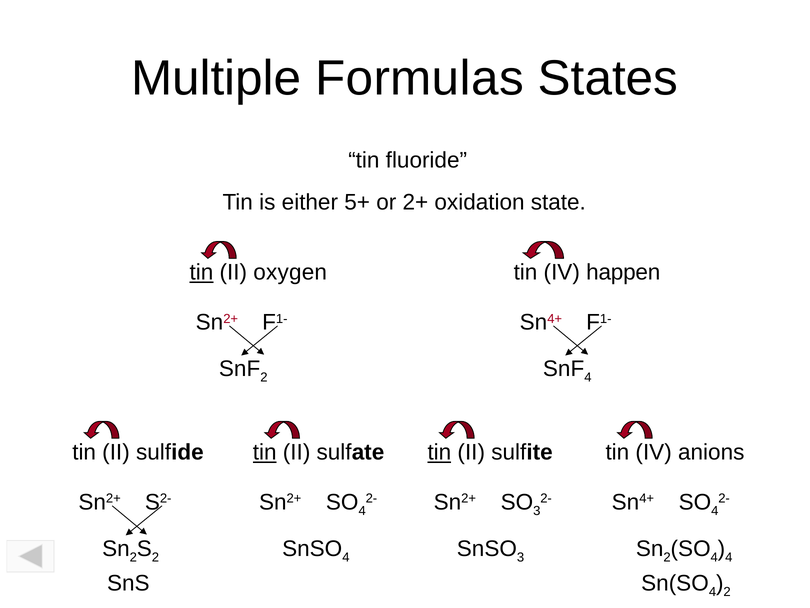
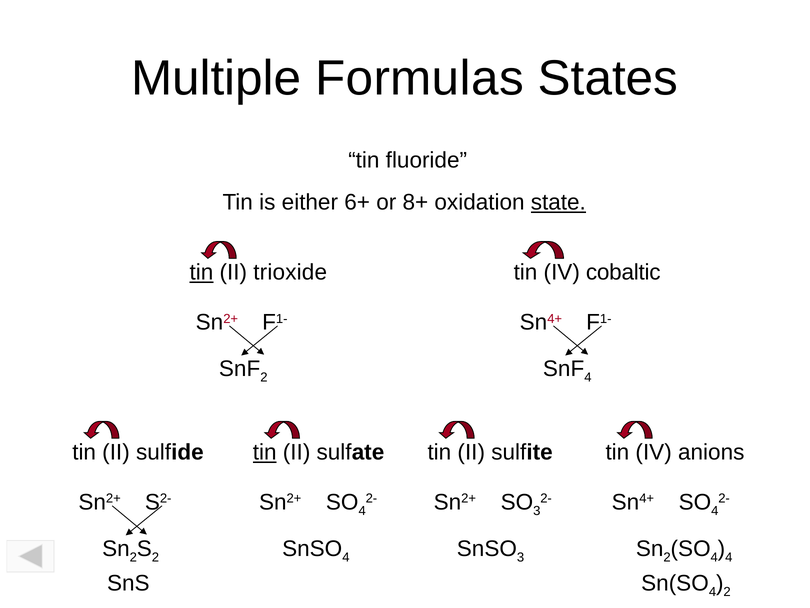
5+: 5+ -> 6+ (357, 202)
2+: 2+ -> 8+ (415, 202)
state underline: none -> present (558, 202)
oxygen: oxygen -> trioxide (290, 272)
happen: happen -> cobaltic (623, 272)
tin underline: present -> none (439, 452)
